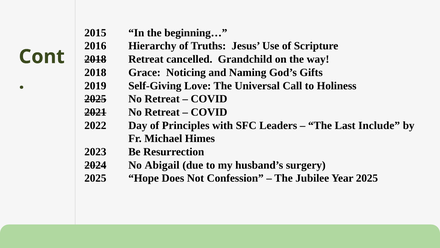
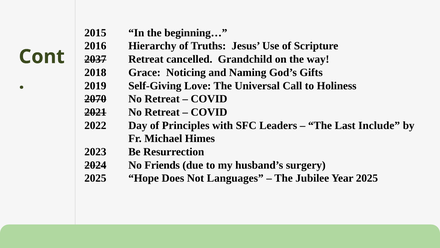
2018: 2018 -> 2037 (95, 59)
2025: 2025 -> 2070 (95, 99)
Abigail: Abigail -> Friends (162, 165)
Confession: Confession -> Languages (235, 178)
